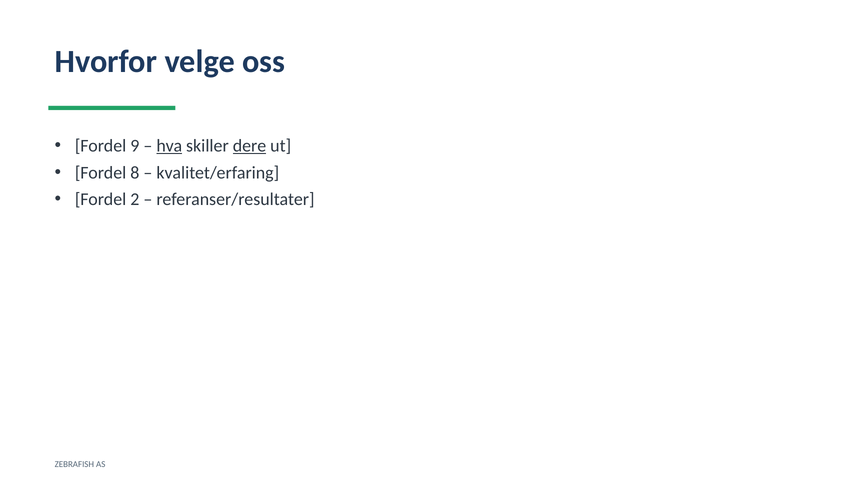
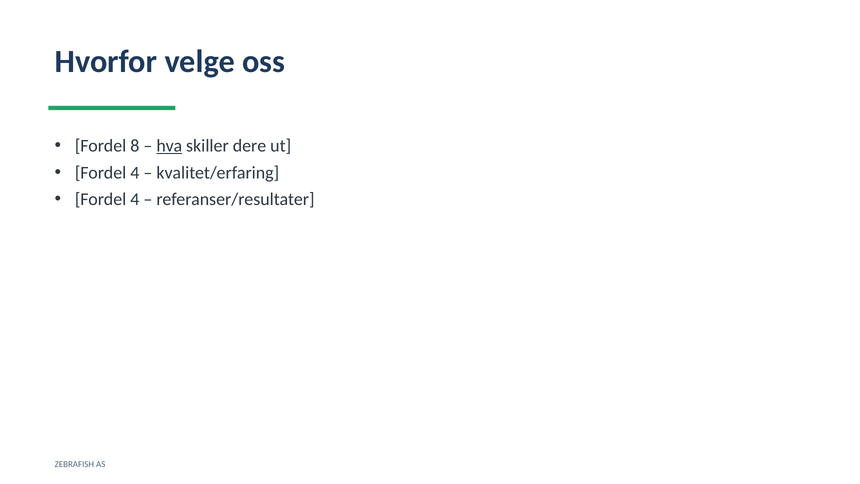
9: 9 -> 8 (135, 146)
dere underline: present -> none (249, 146)
8: 8 -> 4 (135, 173)
2: 2 -> 4 (135, 199)
